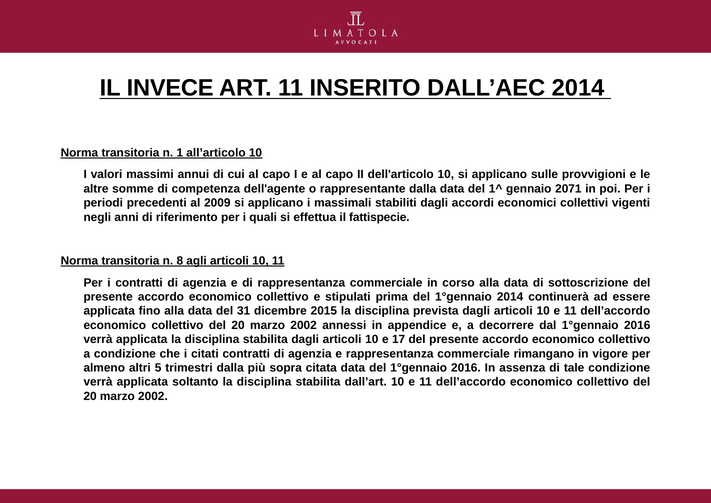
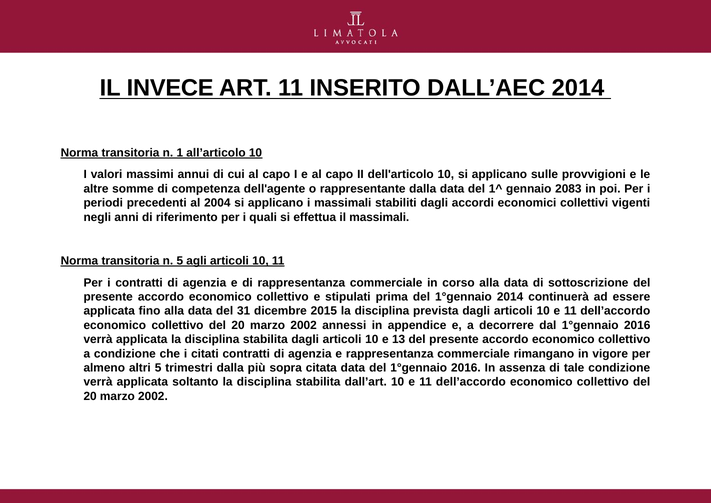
2071: 2071 -> 2083 (568, 189)
2009: 2009 -> 2004 (217, 203)
il fattispecie: fattispecie -> massimali (379, 217)
n 8: 8 -> 5 (180, 261)
17: 17 -> 13 (399, 339)
